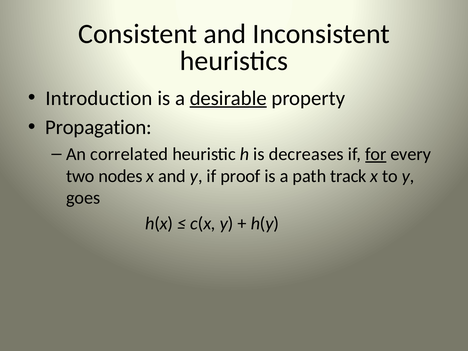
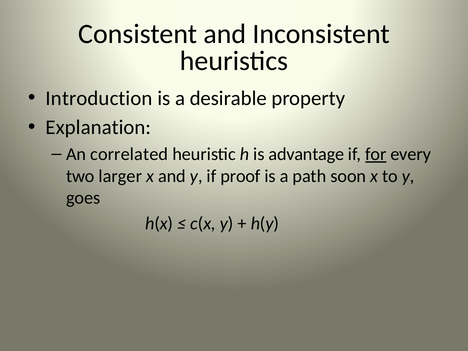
desirable underline: present -> none (228, 98)
Propagation: Propagation -> Explanation (98, 127)
decreases: decreases -> advantage (306, 154)
nodes: nodes -> larger (120, 176)
track: track -> soon (348, 176)
